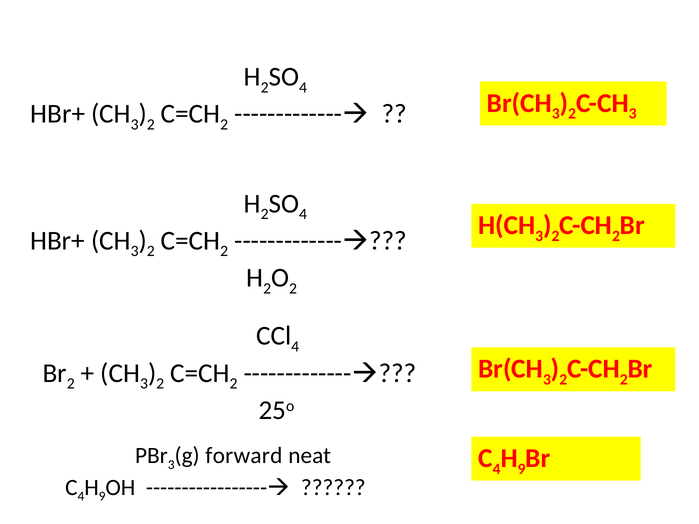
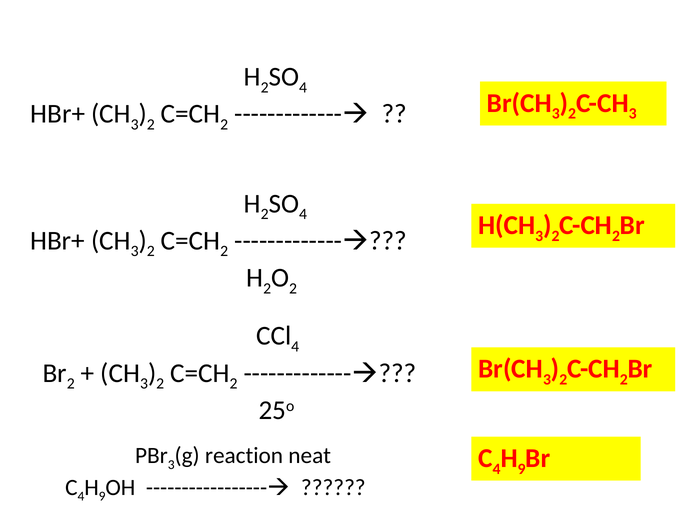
forward: forward -> reaction (244, 456)
